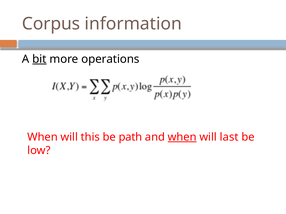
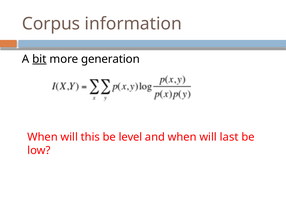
operations: operations -> generation (110, 59)
path: path -> level (130, 137)
when underline: present -> none (182, 137)
